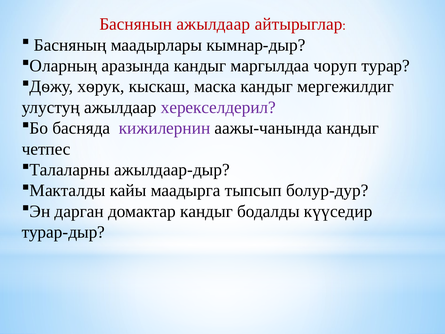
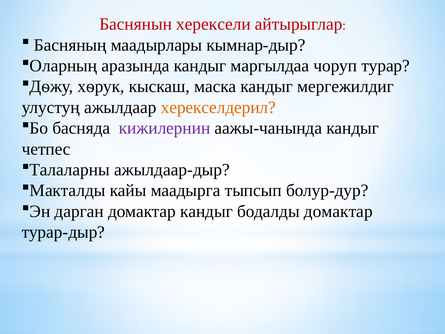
Баснянын ажылдаар: ажылдаар -> херексели (213, 24)
херекселдерил colour: purple -> orange (218, 107)
бодалды күүседир: күүседир -> домактар (338, 211)
